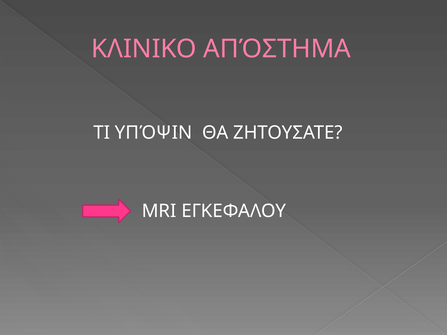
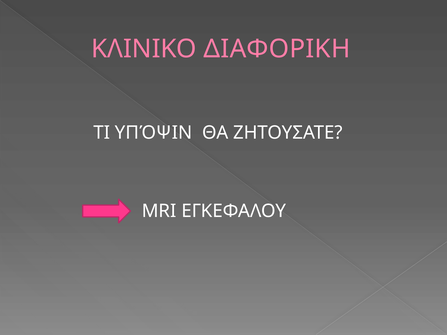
ΑΠΌΣΤΗΜΑ: ΑΠΌΣΤΗΜΑ -> ΔΙΑΦΟΡΙΚΗ (277, 49)
